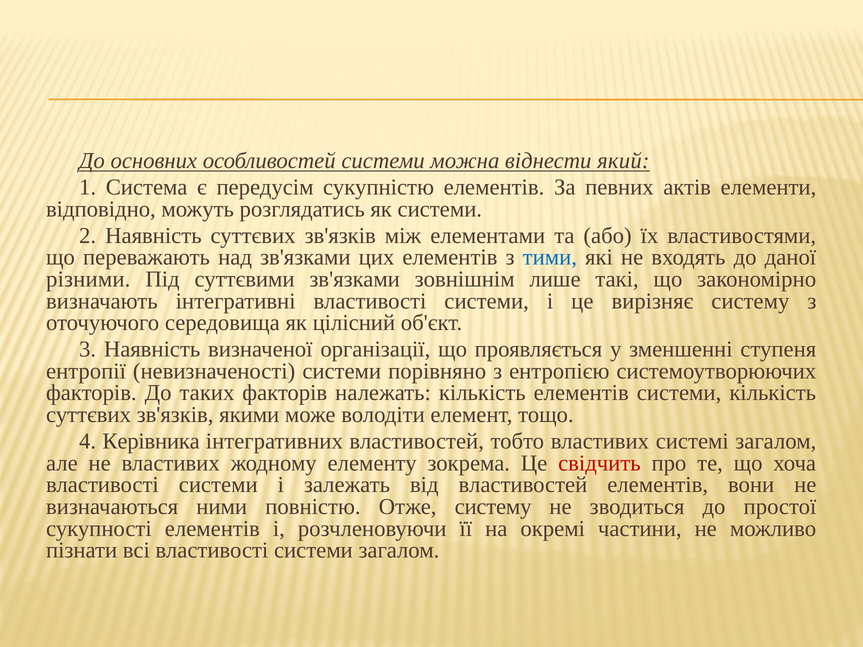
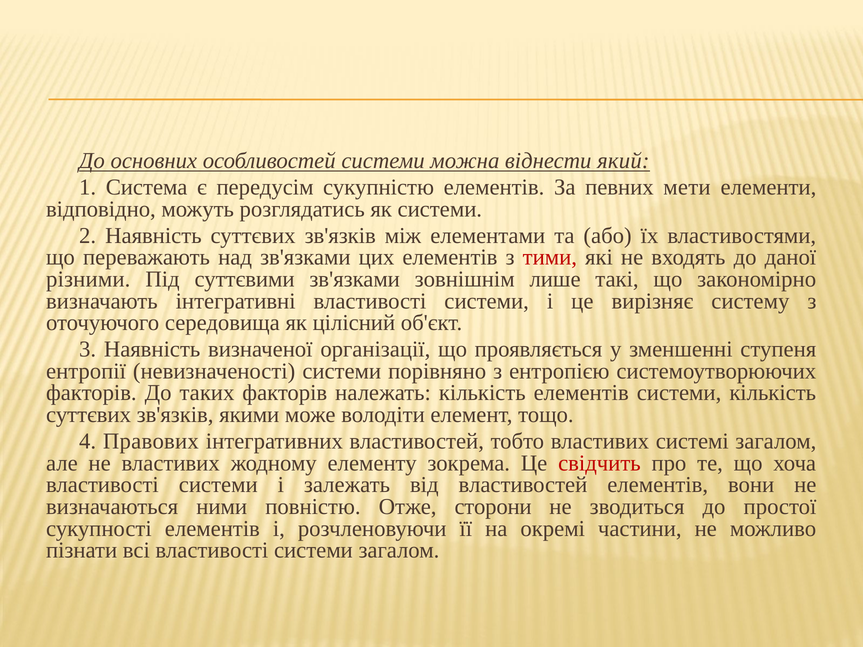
актів: актів -> мети (687, 187)
тими colour: blue -> red (550, 257)
Керівника: Керівника -> Правових (151, 441)
Отже систему: систему -> сторони (493, 507)
